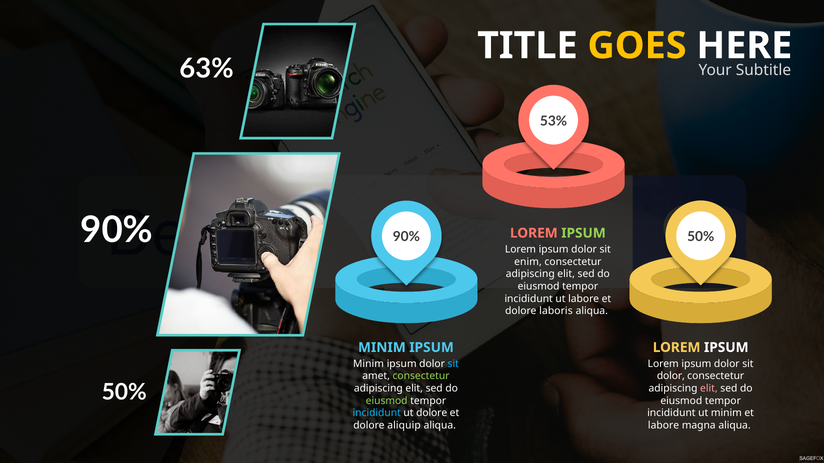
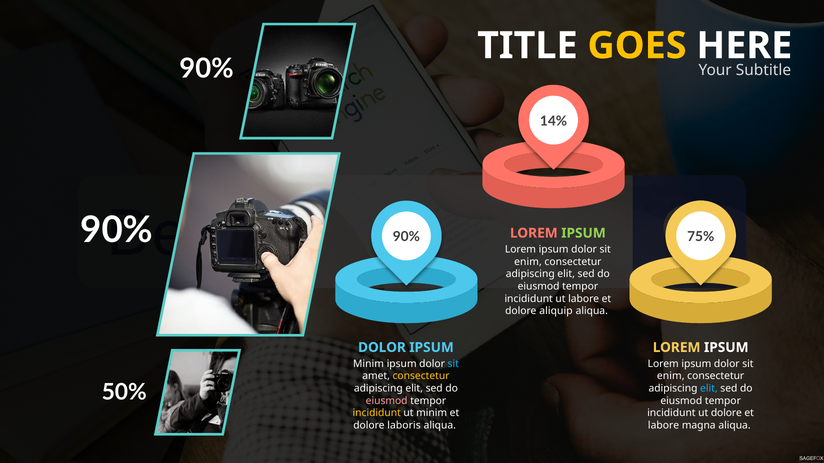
63%: 63% -> 90% (207, 69)
53%: 53% -> 14% (554, 121)
50%: 50% -> 75% (701, 237)
laboris: laboris -> aliquip (556, 311)
MINIM: MINIM -> DOLOR (382, 348)
consectetur colour: light green -> yellow (421, 376)
dolor: dolor -> enim (671, 376)
elit colour: pink -> light blue (709, 389)
eiusmod colour: light green -> pink (387, 401)
incididunt colour: light blue -> yellow (377, 413)
ut dolore: dolore -> minim (432, 413)
ut minim: minim -> dolore (726, 413)
aliquip: aliquip -> laboris (404, 426)
